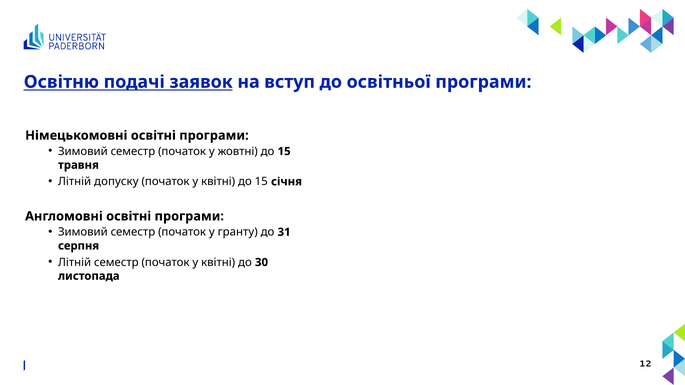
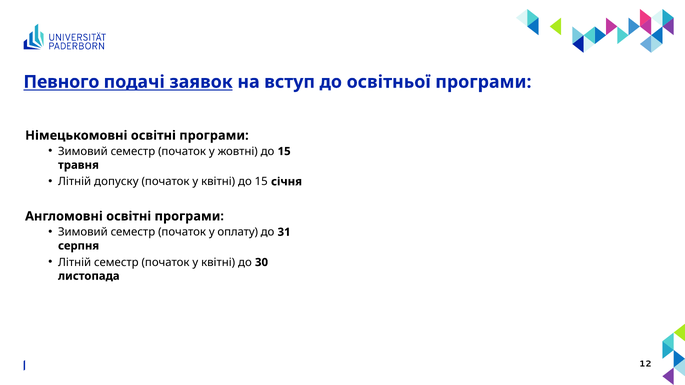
Освітню: Освітню -> Певного (61, 82)
гранту: гранту -> оплату (238, 232)
